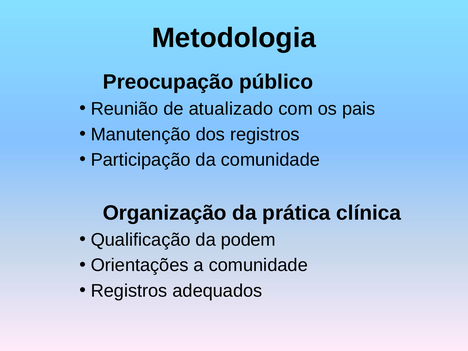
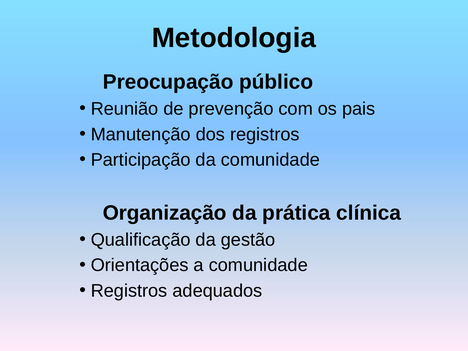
atualizado: atualizado -> prevenção (231, 109)
podem: podem -> gestão (248, 240)
